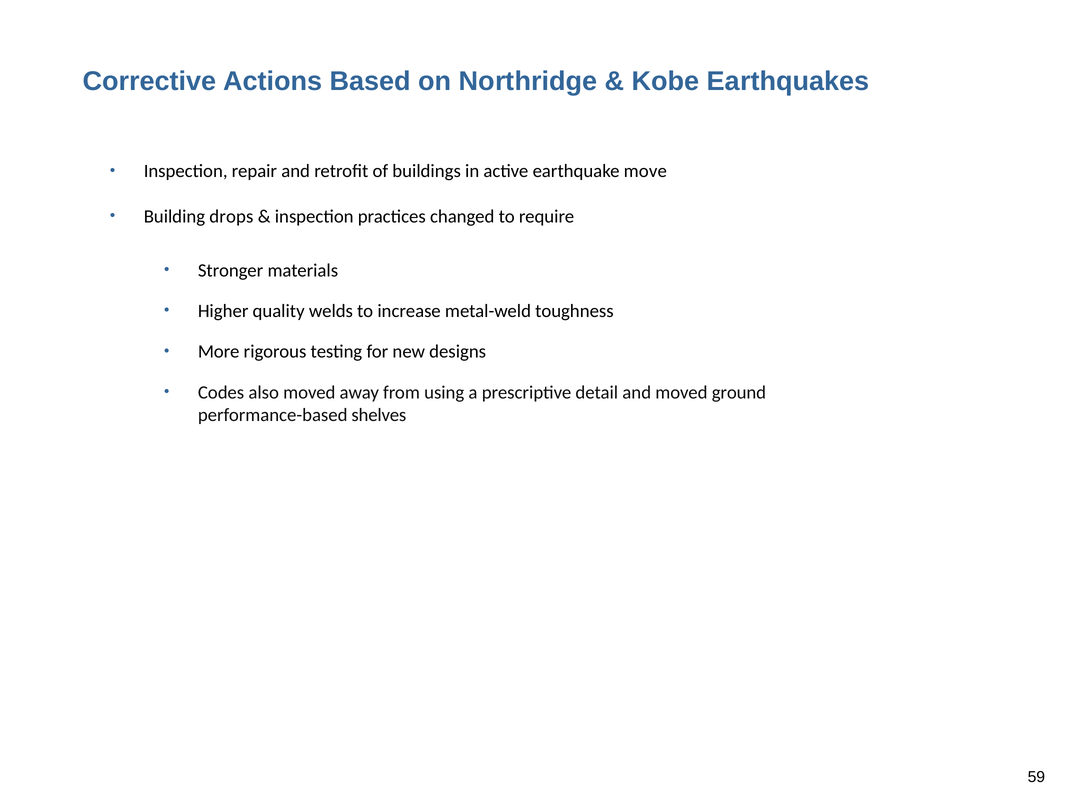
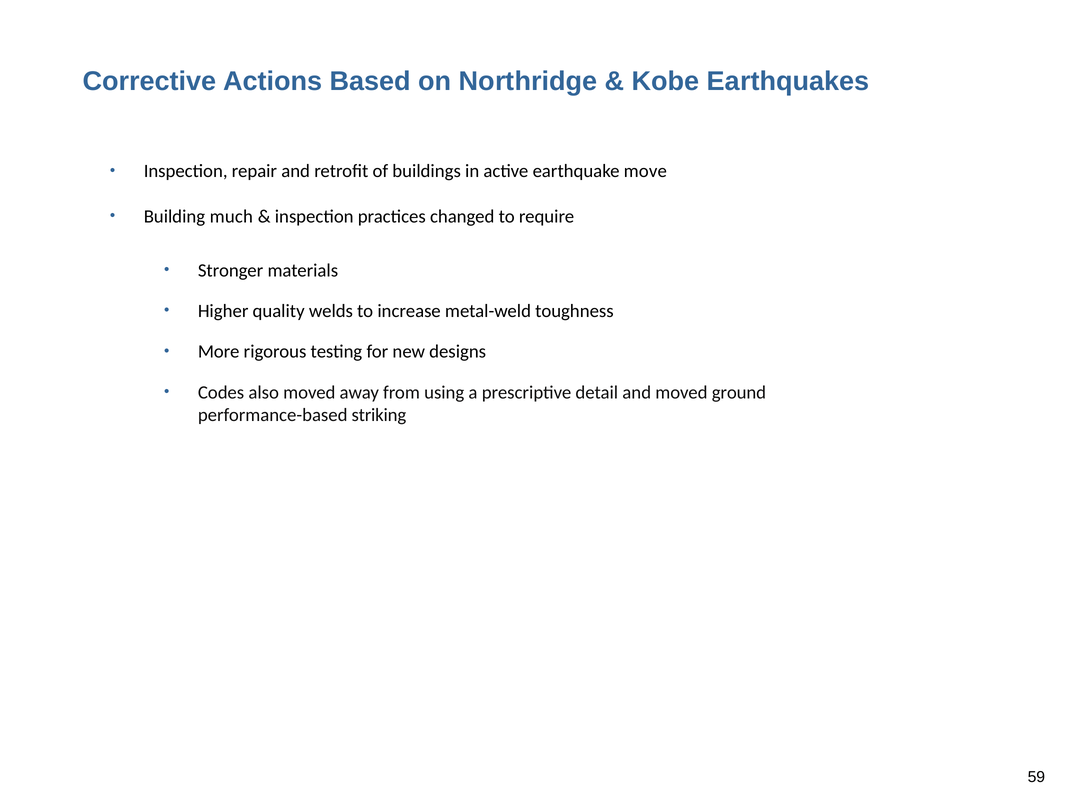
drops: drops -> much (231, 216)
shelves: shelves -> striking (379, 415)
